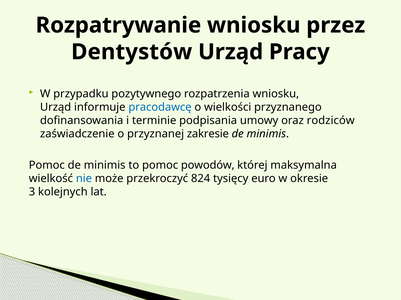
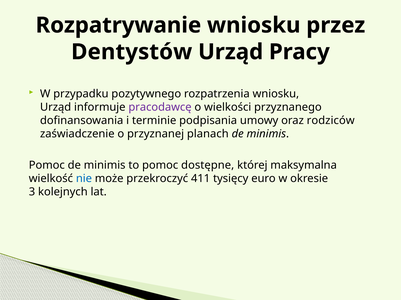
pracodawcę colour: blue -> purple (160, 107)
zakresie: zakresie -> planach (208, 134)
powodów: powodów -> dostępne (208, 165)
824: 824 -> 411 (201, 179)
